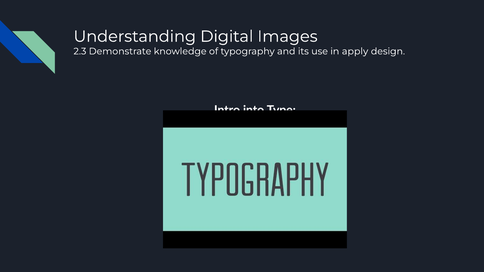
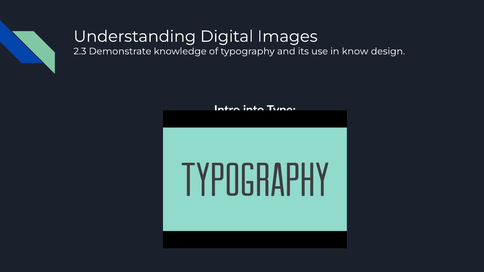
apply: apply -> know (355, 51)
